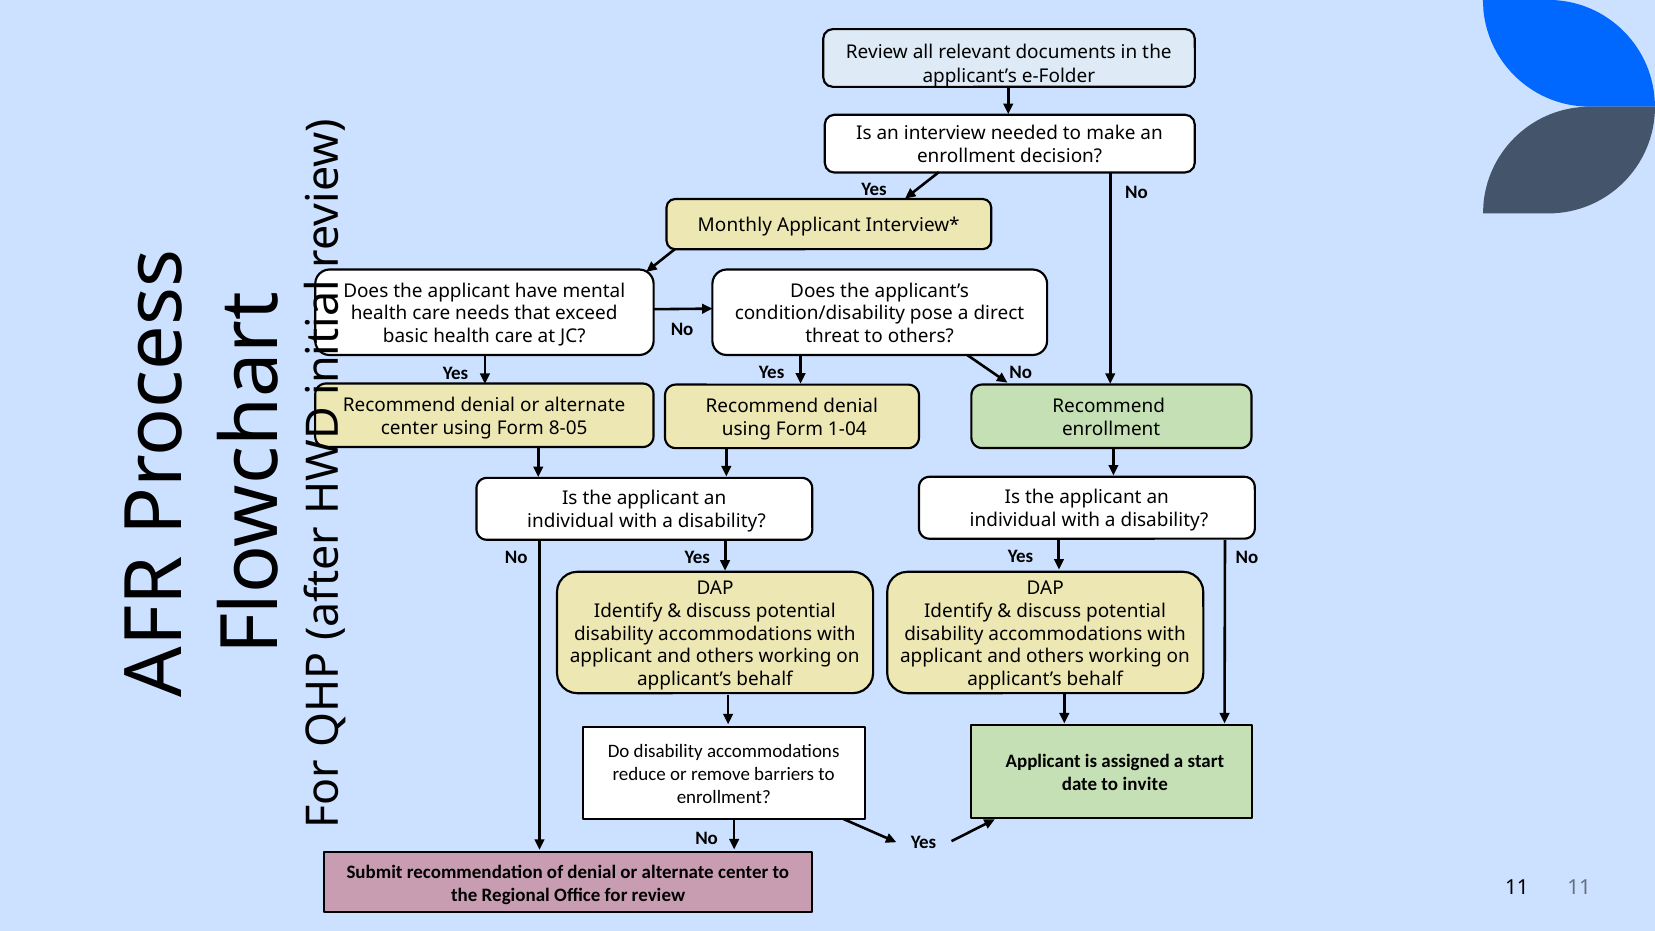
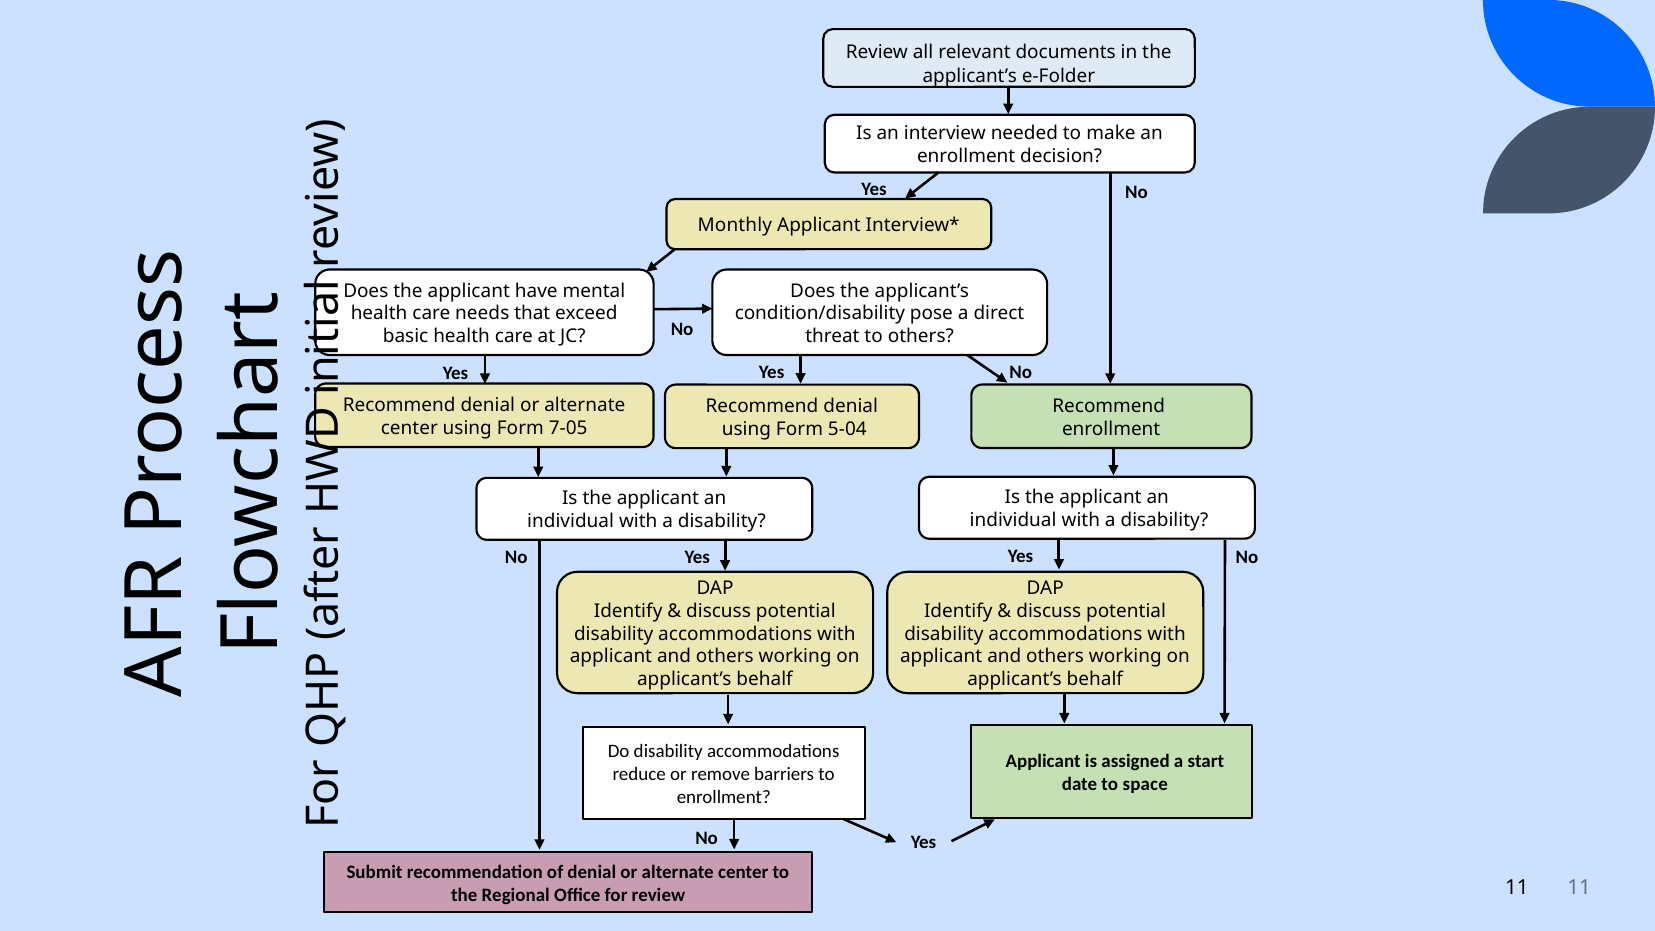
8-05: 8-05 -> 7-05 (568, 428)
1-04: 1-04 -> 5-04 (847, 429)
invite: invite -> space (1145, 784)
